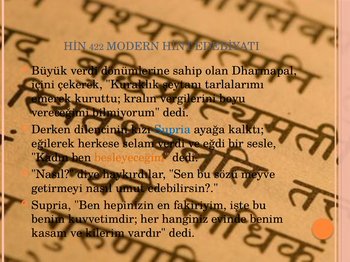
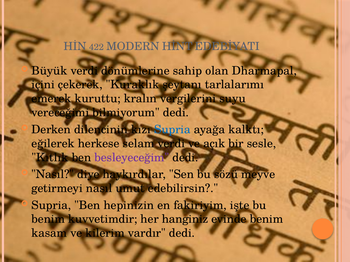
boyu: boyu -> suyu (233, 99)
eğdi: eğdi -> açık (214, 144)
Kadın: Kadın -> Kıtlık (50, 158)
besleyeceğim colour: orange -> purple (132, 158)
